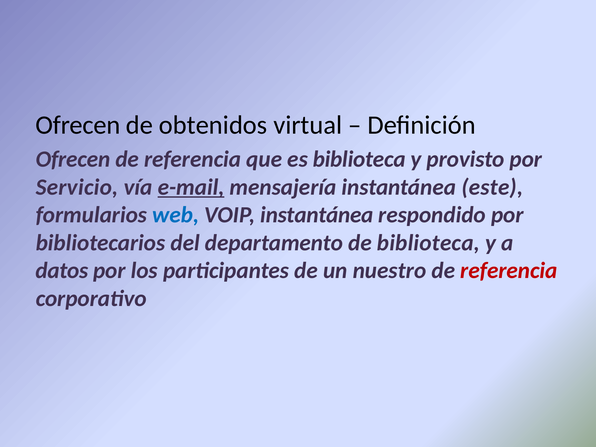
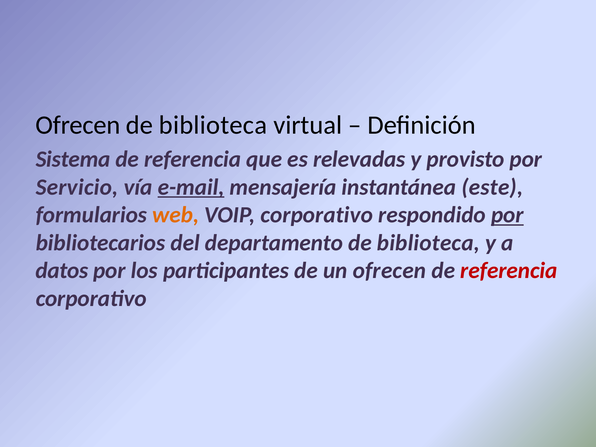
obtenidos: obtenidos -> biblioteca (213, 125)
Ofrecen: Ofrecen -> Sistema (73, 159)
es biblioteca: biblioteca -> relevadas (359, 159)
web colour: blue -> orange (176, 215)
VOIP instantánea: instantánea -> corporativo (317, 215)
por underline: none -> present (507, 215)
un nuestro: nuestro -> ofrecen (389, 271)
